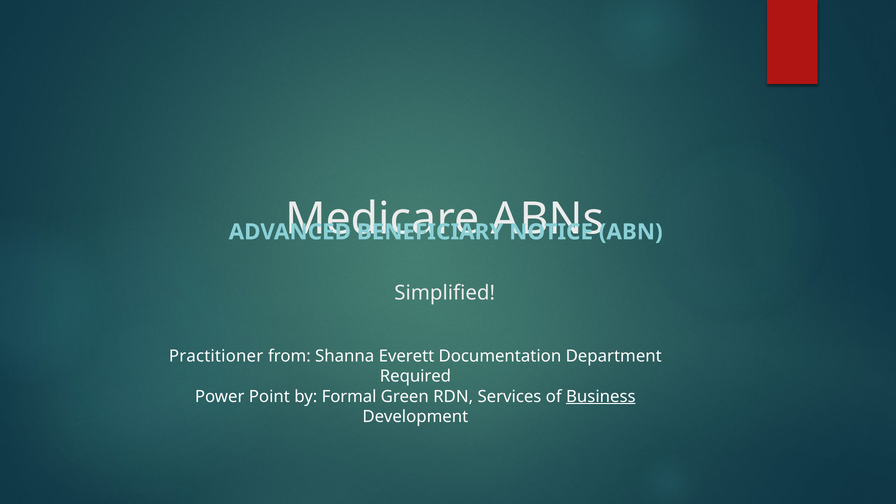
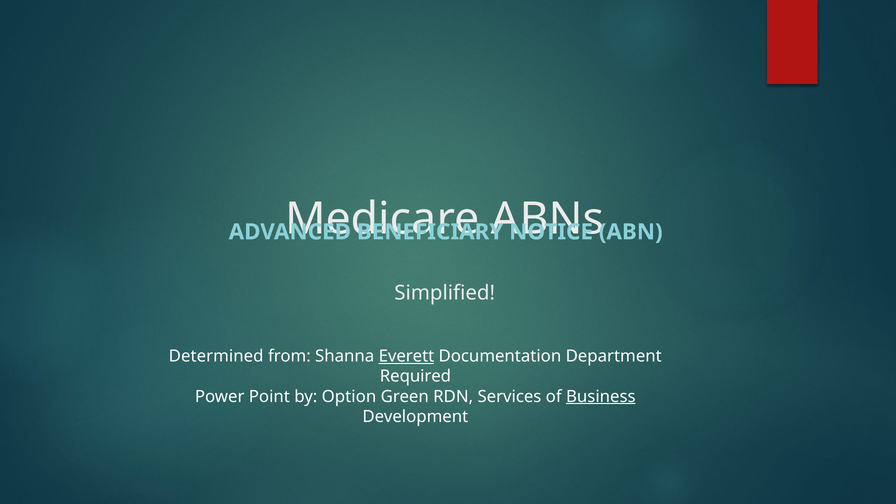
Practitioner: Practitioner -> Determined (216, 356)
Everett underline: none -> present (406, 356)
Formal: Formal -> Option (349, 396)
